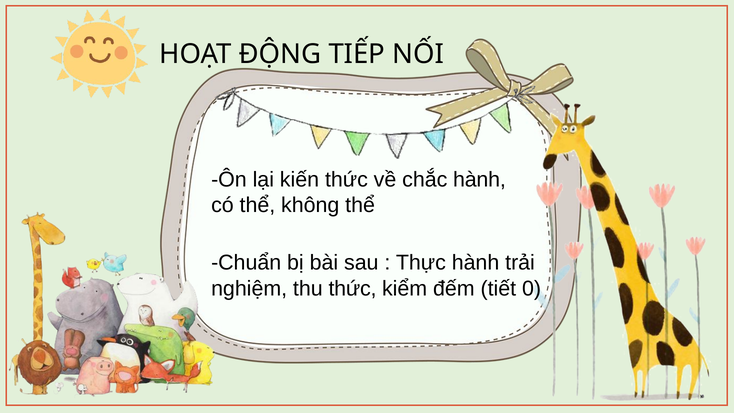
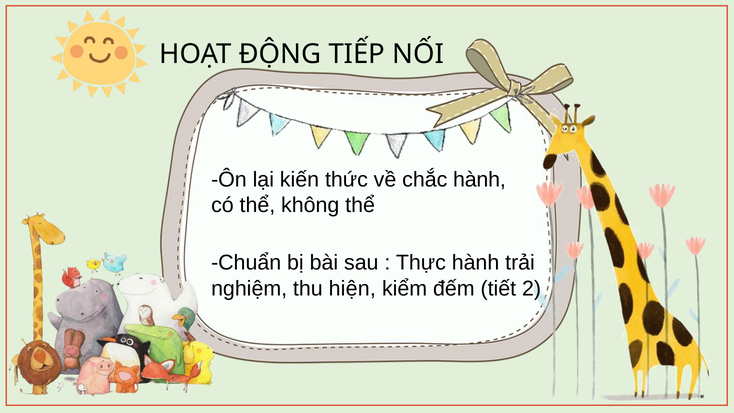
thu thức: thức -> hiện (352, 288)
0: 0 -> 2 (532, 288)
